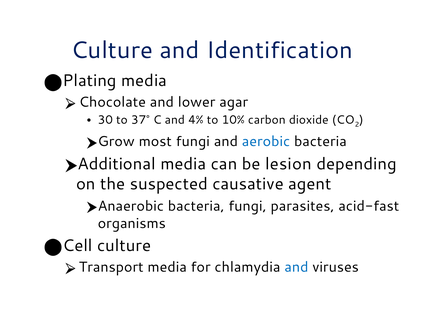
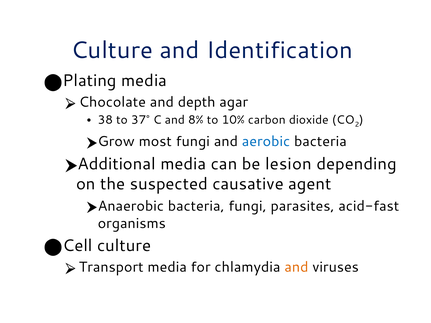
lower: lower -> depth (197, 102)
30: 30 -> 38 (105, 120)
4%: 4% -> 8% (196, 120)
and colour: blue -> orange (296, 267)
